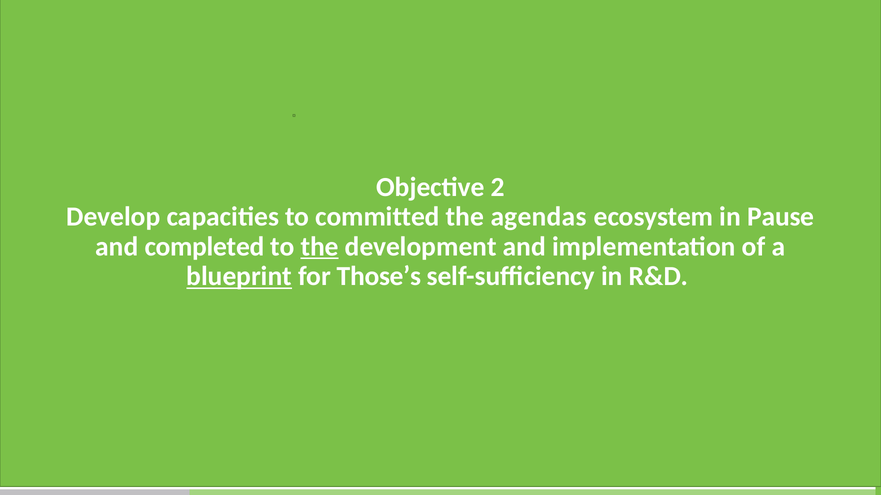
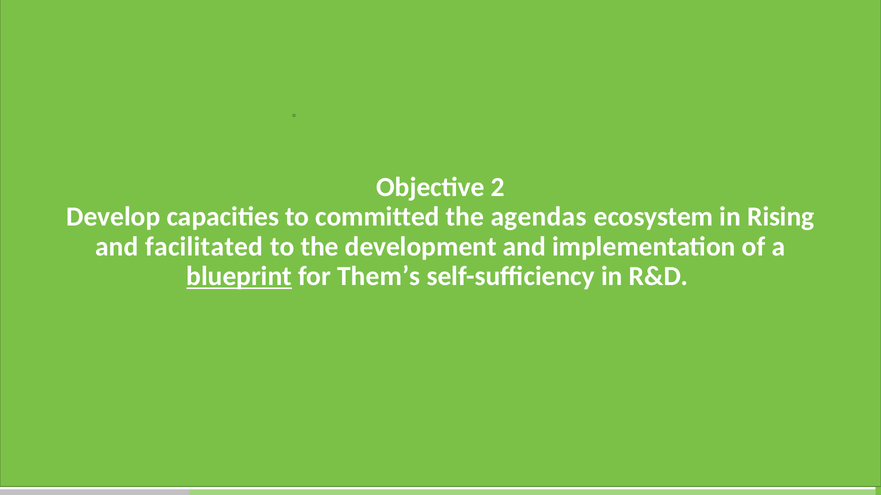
Pause: Pause -> Rising (781, 217)
completed: completed -> facilitated (204, 247)
the underline: present -> none (320, 247)
Those’s: Those’s -> Them’s (379, 277)
